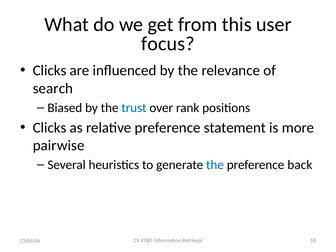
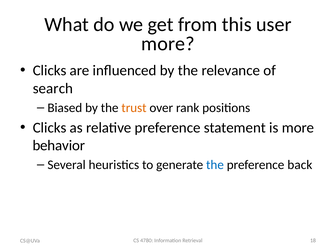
focus: focus -> more (168, 44)
trust colour: blue -> orange (134, 108)
pairwise: pairwise -> behavior (59, 146)
